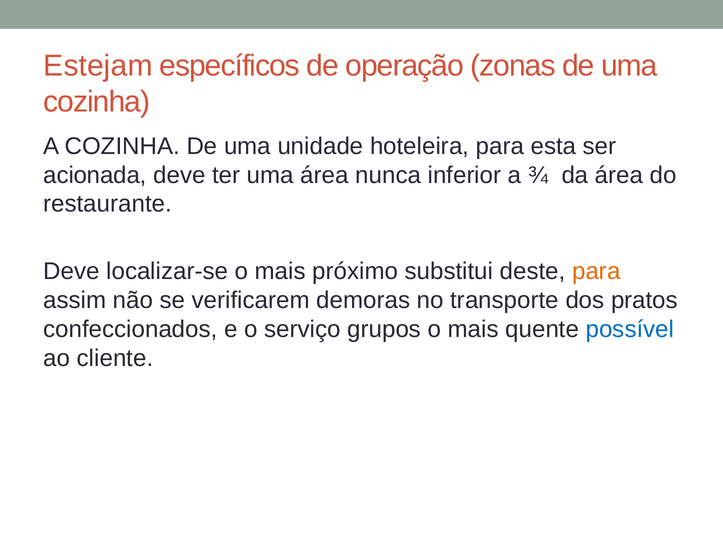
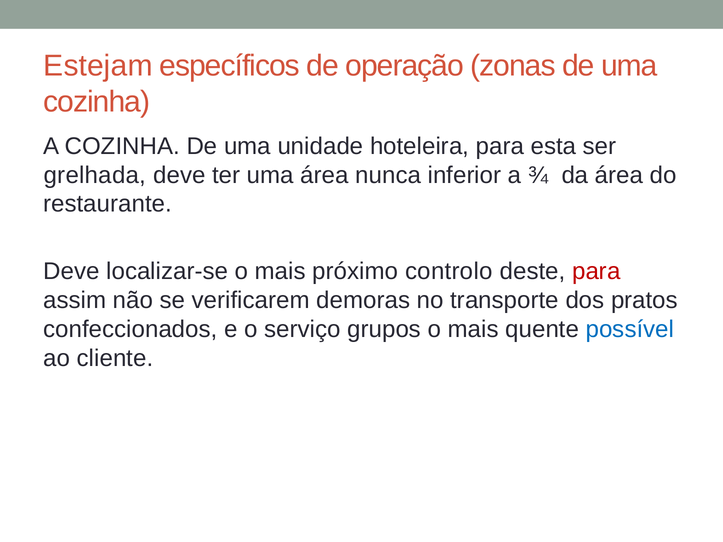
acionada: acionada -> grelhada (95, 175)
substitui: substitui -> controlo (449, 272)
para colour: orange -> red (596, 272)
